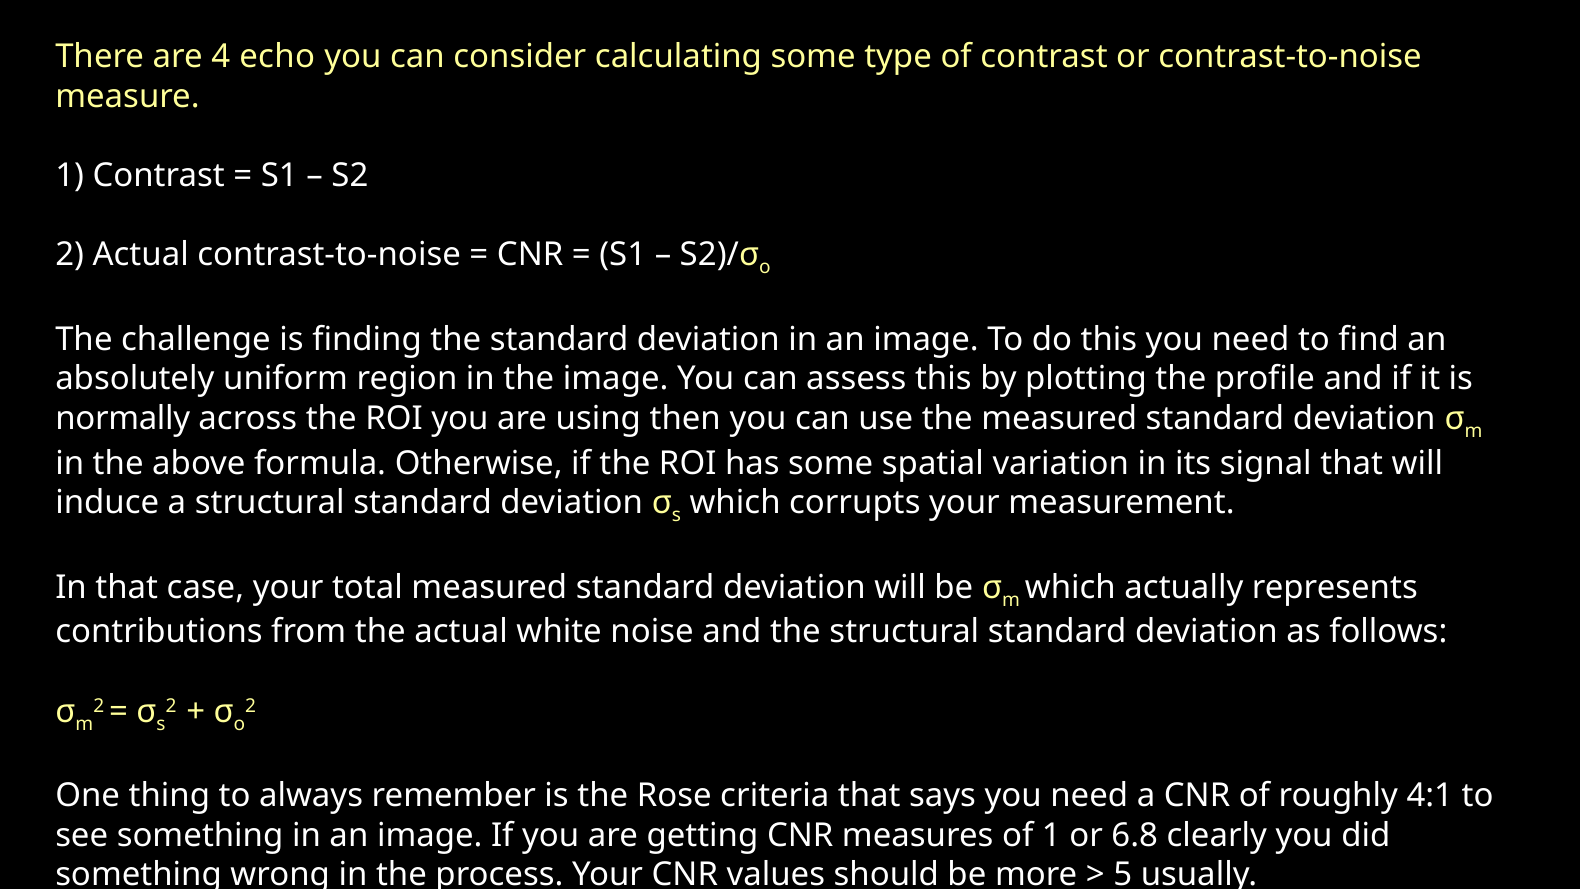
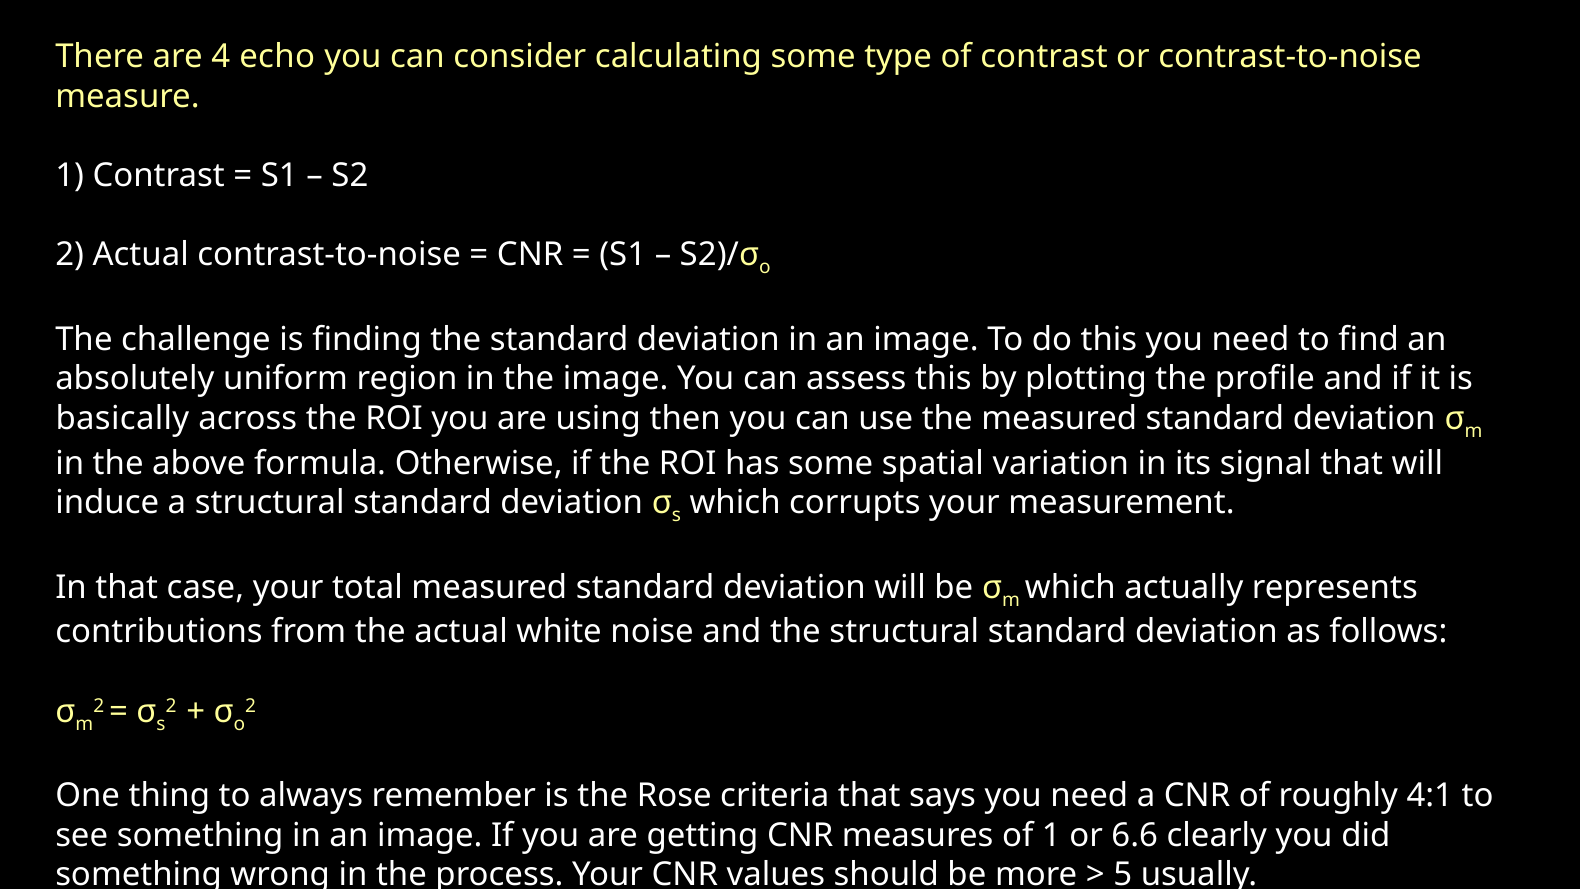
normally: normally -> basically (122, 418)
6.8: 6.8 -> 6.6 (1135, 835)
